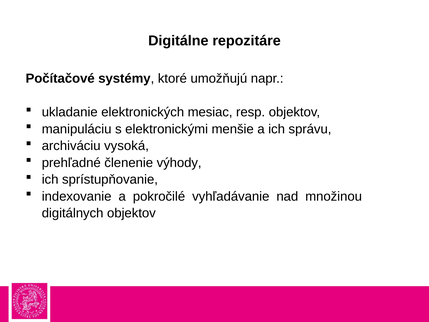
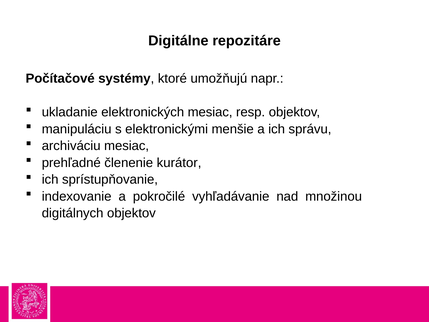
archiváciu vysoká: vysoká -> mesiac (127, 146)
výhody: výhody -> kurátor (179, 163)
